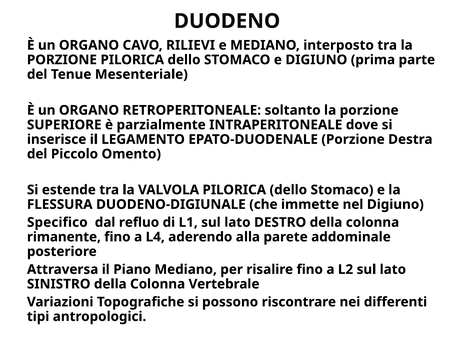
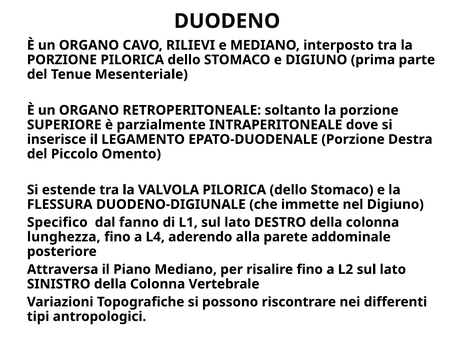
refluo: refluo -> fanno (139, 222)
rimanente: rimanente -> lunghezza (64, 237)
